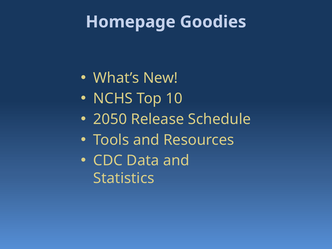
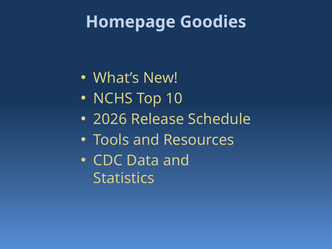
2050: 2050 -> 2026 (110, 119)
